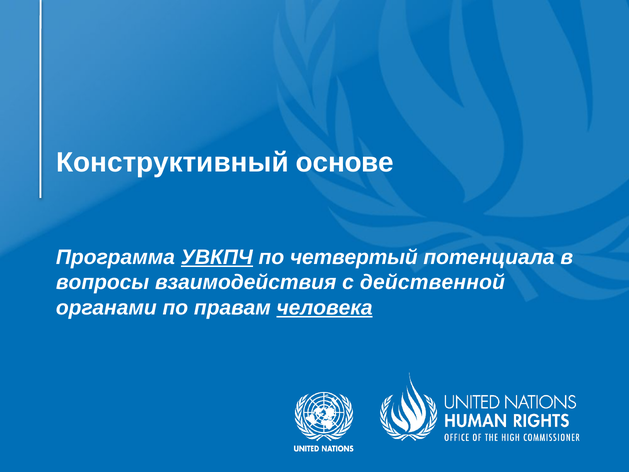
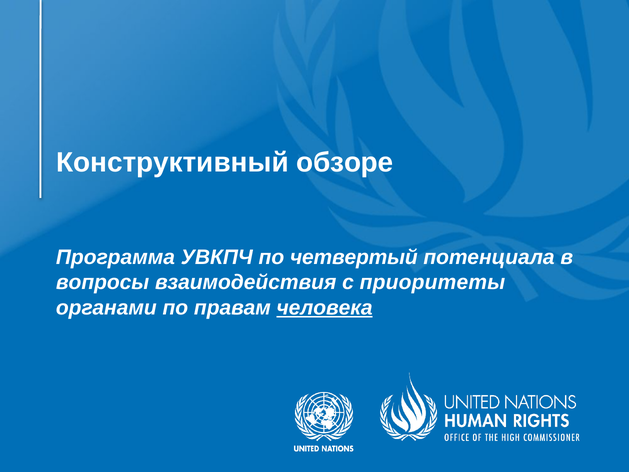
основе: основе -> обзоре (345, 162)
УВКПЧ underline: present -> none (217, 257)
действенной: действенной -> приоритеты (432, 282)
